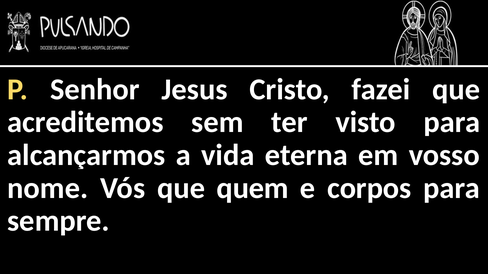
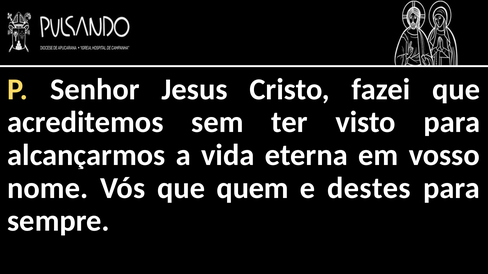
corpos: corpos -> destes (369, 188)
